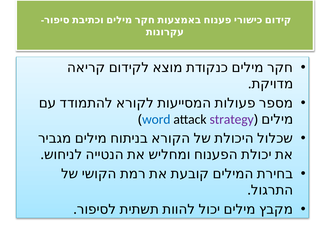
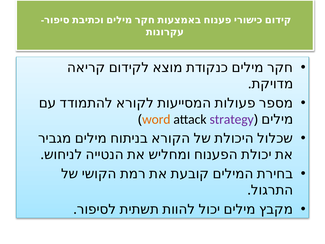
word colour: blue -> orange (156, 119)
